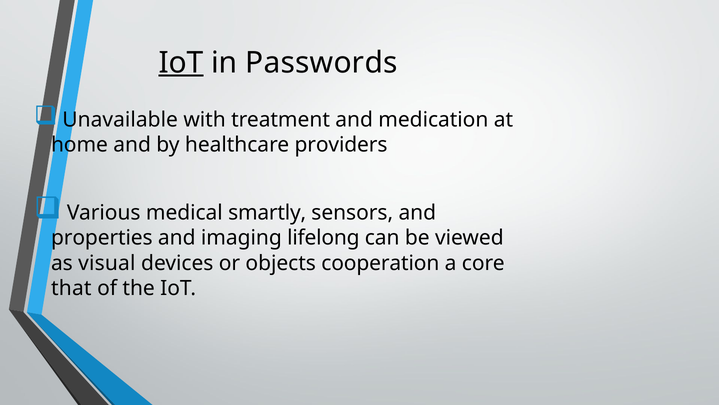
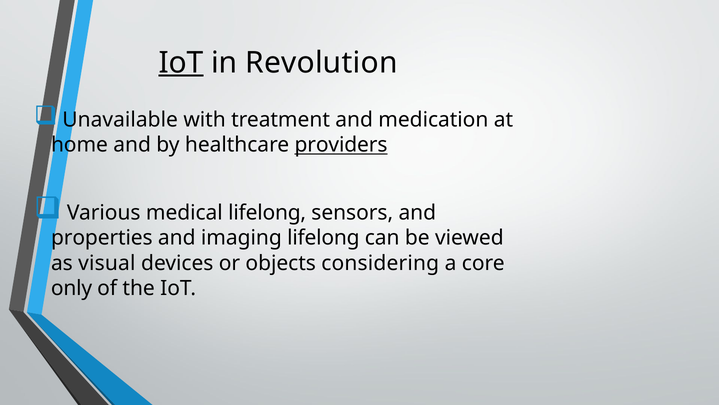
Passwords: Passwords -> Revolution (321, 63)
providers underline: none -> present (341, 145)
medical smartly: smartly -> lifelong (267, 212)
cooperation: cooperation -> considering (380, 263)
that: that -> only (72, 288)
